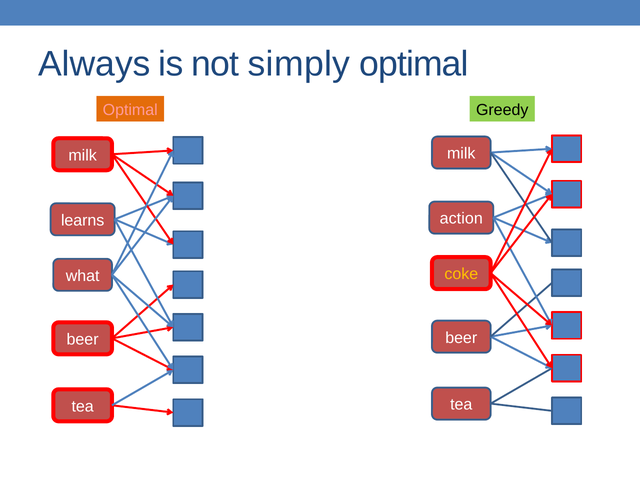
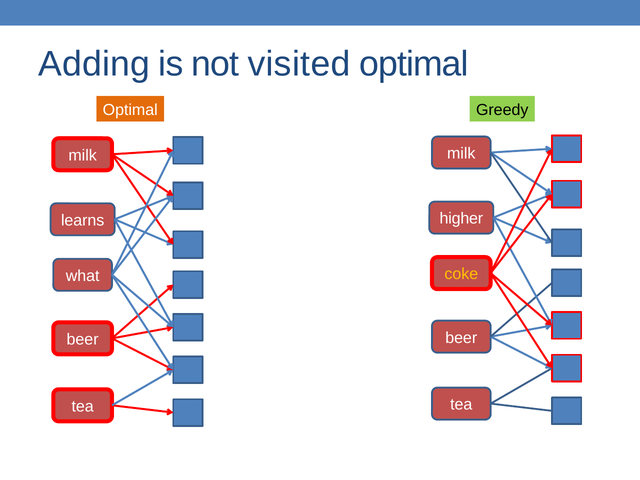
Always: Always -> Adding (94, 64)
simply: simply -> visited (299, 64)
Optimal colour: pink -> white (130, 110)
action: action -> higher (461, 219)
